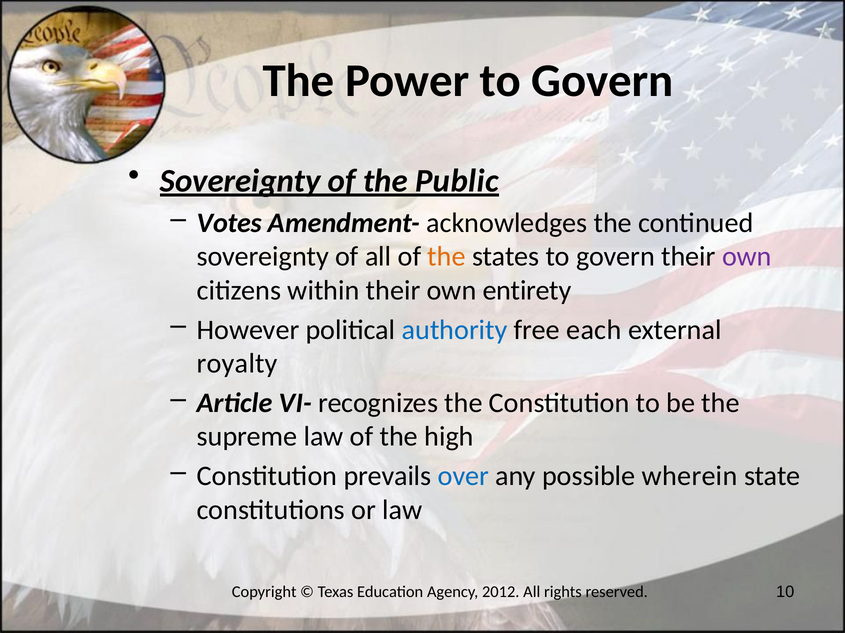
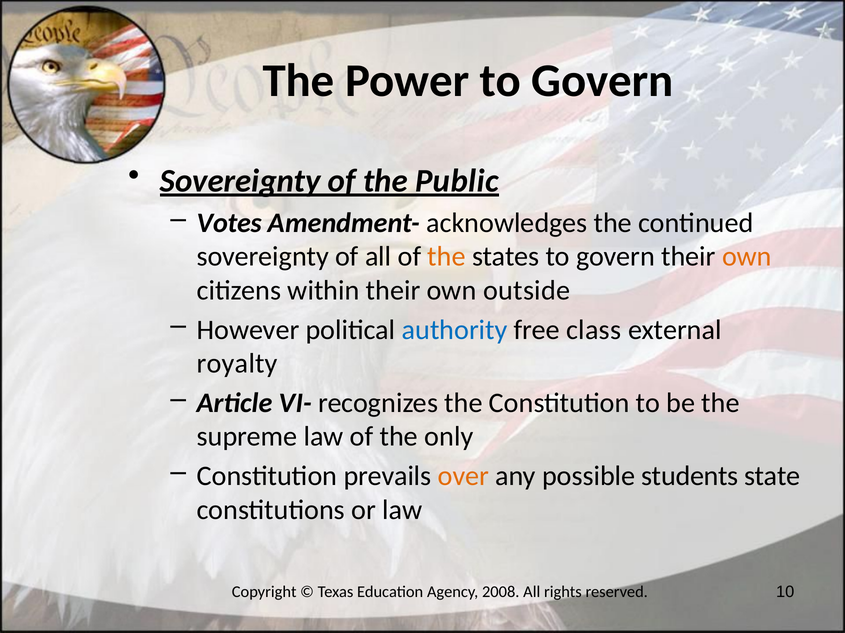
own colour: purple -> orange (747, 257)
entirety: entirety -> outside (527, 291)
each: each -> class (594, 330)
high: high -> only (449, 437)
over colour: blue -> orange (463, 477)
wherein: wherein -> students (690, 477)
2012: 2012 -> 2008 (501, 592)
